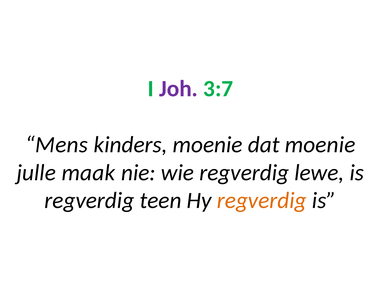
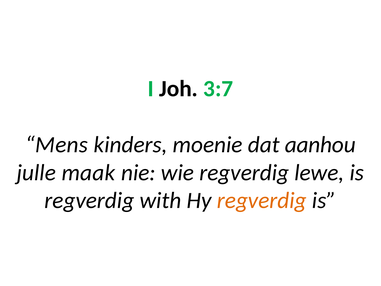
Joh colour: purple -> black (179, 89)
dat moenie: moenie -> aanhou (320, 144)
teen: teen -> with (160, 200)
